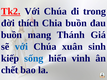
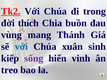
buồn: buồn -> vùng (11, 35)
sống colour: blue -> purple (34, 58)
chết: chết -> treo (10, 70)
